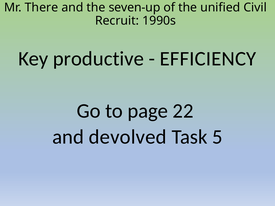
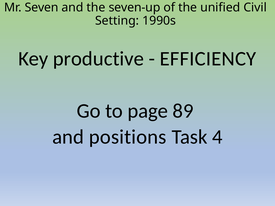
There: There -> Seven (42, 8)
Recruit: Recruit -> Setting (117, 21)
22: 22 -> 89 (183, 111)
devolved: devolved -> positions (128, 137)
5: 5 -> 4 (217, 137)
